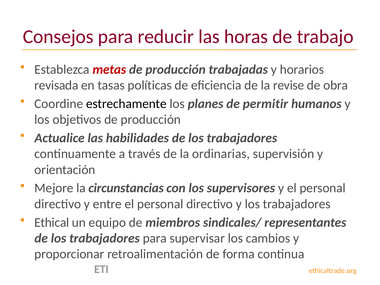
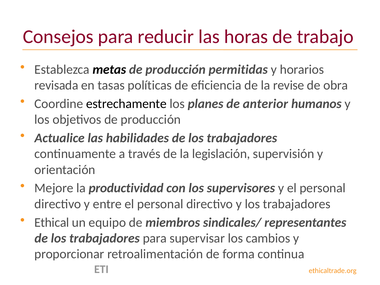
metas colour: red -> black (109, 69)
trabajadas: trabajadas -> permitidas (238, 69)
permitir: permitir -> anterior (265, 104)
ordinarias: ordinarias -> legislación (221, 154)
circunstancias: circunstancias -> productividad (126, 188)
